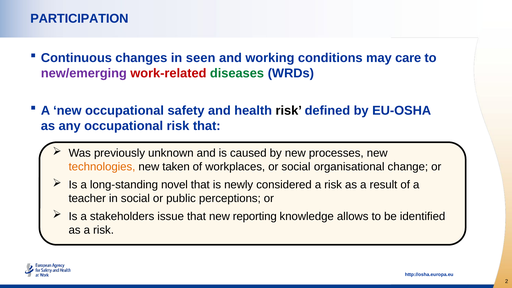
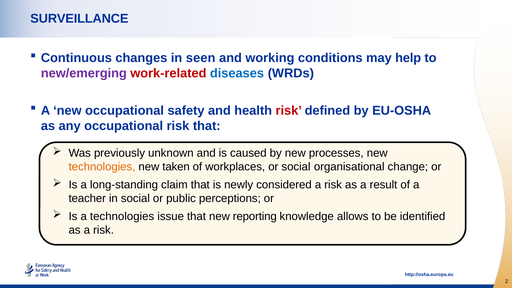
PARTICIPATION: PARTICIPATION -> SURVEILLANCE (79, 19)
care: care -> help (408, 58)
diseases colour: green -> blue (237, 73)
risk colour: black -> red (289, 110)
novel: novel -> claim (174, 185)
a stakeholders: stakeholders -> technologies (122, 216)
